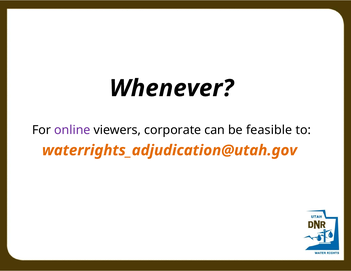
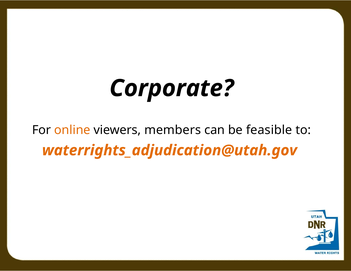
Whenever: Whenever -> Corporate (172, 88)
online colour: purple -> orange (72, 130)
corporate: corporate -> members (173, 130)
